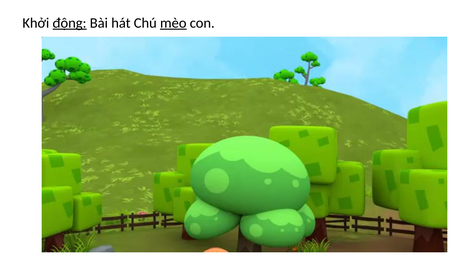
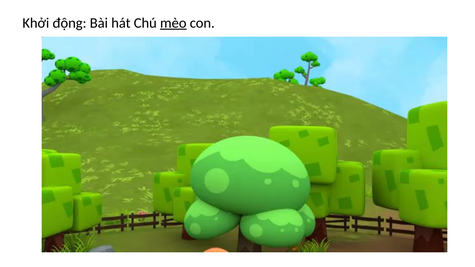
động underline: present -> none (70, 23)
